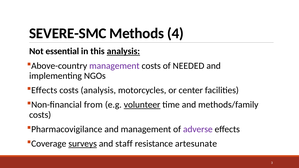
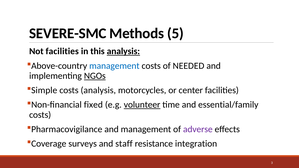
4: 4 -> 5 (175, 33)
Not essential: essential -> facilities (62, 51)
management colour: purple -> blue (114, 66)
NGOs underline: none -> present (95, 76)
Effects: Effects -> Simple (44, 90)
from: from -> fixed (93, 105)
methods/family: methods/family -> essential/family (228, 105)
surveys underline: present -> none (83, 144)
artesunate: artesunate -> integration (196, 144)
